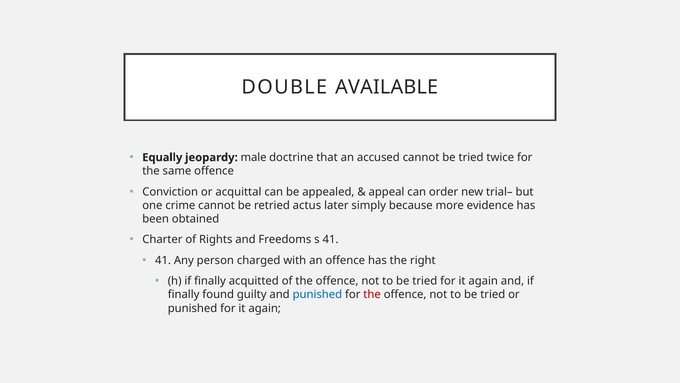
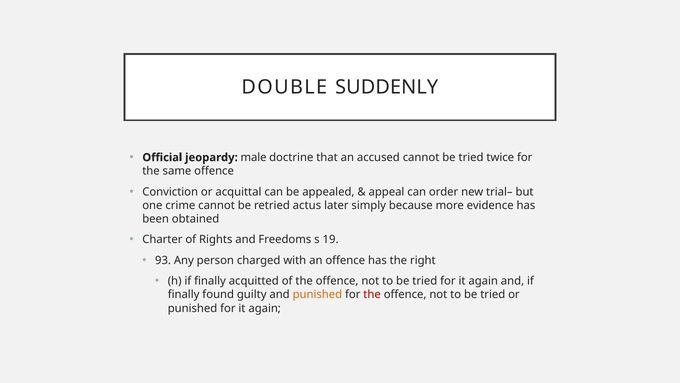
AVAILABLE: AVAILABLE -> SUDDENLY (387, 87)
Equally: Equally -> Official (162, 157)
s 41: 41 -> 19 (331, 239)
41: 41 -> 93 (163, 260)
punished colour: blue -> orange (317, 294)
